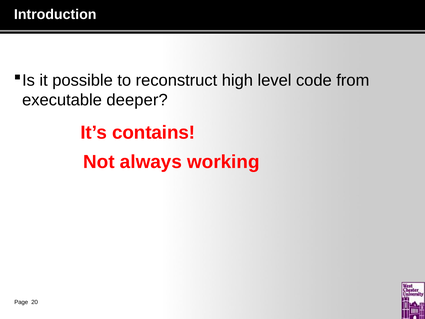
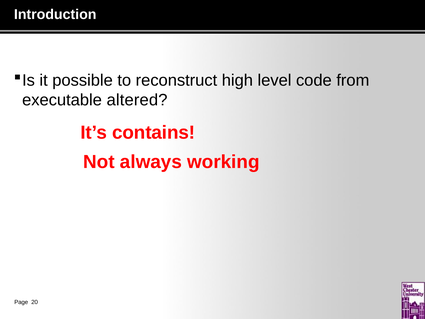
deeper: deeper -> altered (137, 100)
